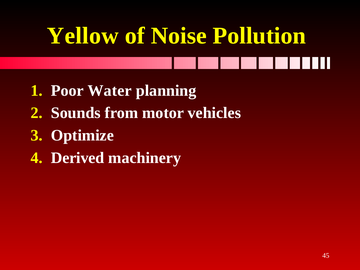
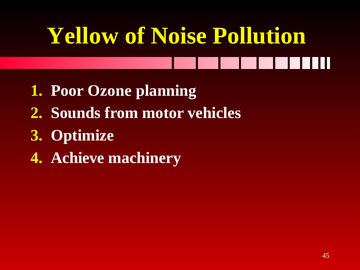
Water: Water -> Ozone (110, 91)
Derived: Derived -> Achieve (78, 158)
